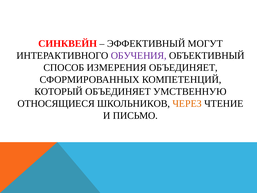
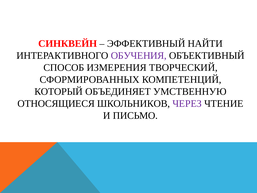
МОГУТ: МОГУТ -> НАЙТИ (205, 44)
ИЗМЕРЕНИЯ ОБЪЕДИНЯЕТ: ОБЪЕДИНЯЕТ -> ТВОРЧЕСКИЙ (183, 68)
ЧЕРЕЗ colour: orange -> purple (187, 104)
